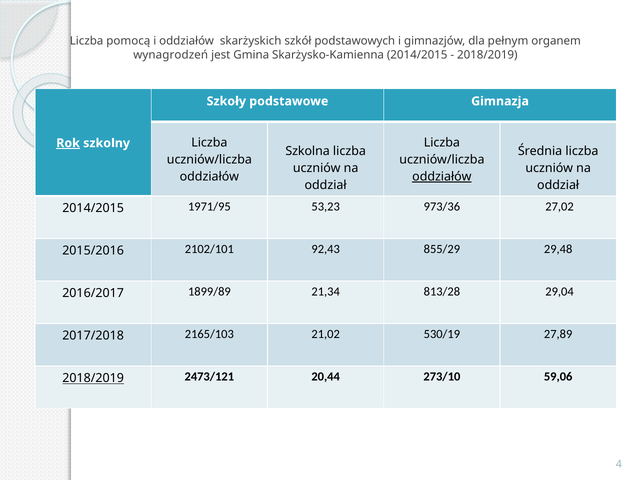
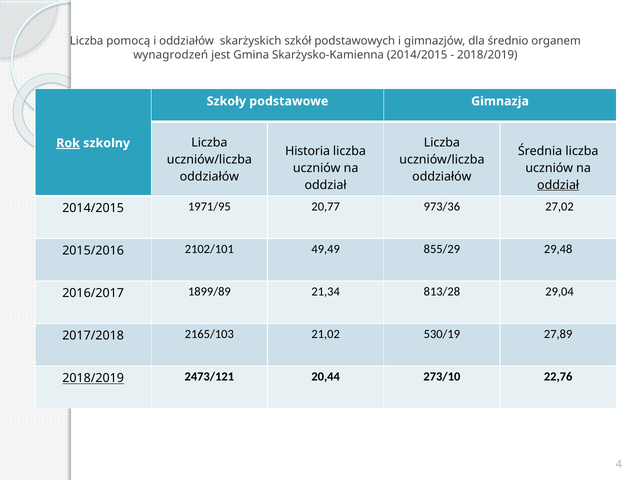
pełnym: pełnym -> średnio (508, 41)
Szkolna: Szkolna -> Historia (308, 151)
oddziałów underline: present -> none (442, 177)
oddział underline: none -> present (558, 185)
53,23: 53,23 -> 20,77 (326, 207)
92,43: 92,43 -> 49,49 (326, 249)
59,06: 59,06 -> 22,76 (558, 377)
